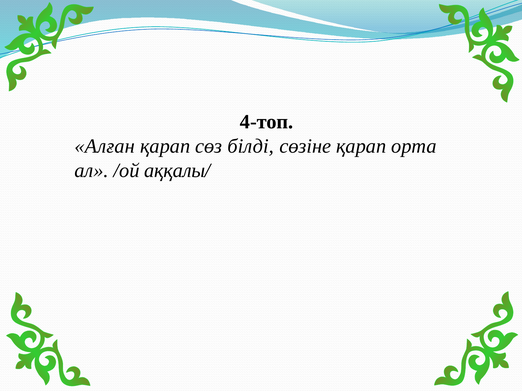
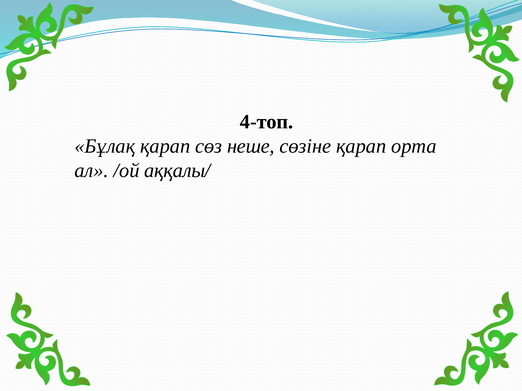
Алған: Алған -> Бұлақ (105, 146)
білді: білді -> неше (251, 146)
